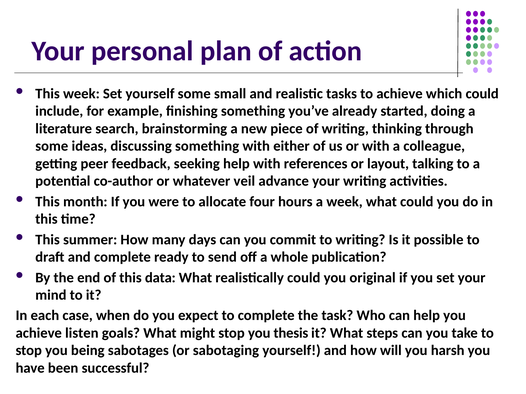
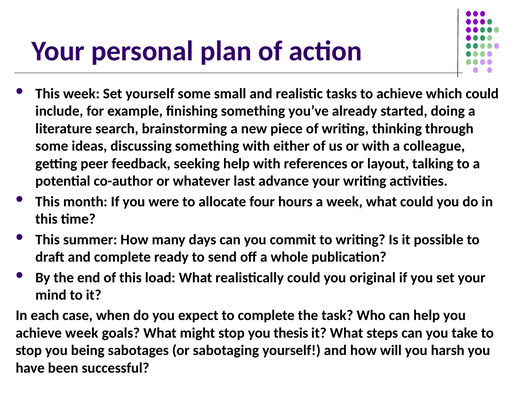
veil: veil -> last (244, 181)
data: data -> load (160, 278)
achieve listen: listen -> week (82, 333)
